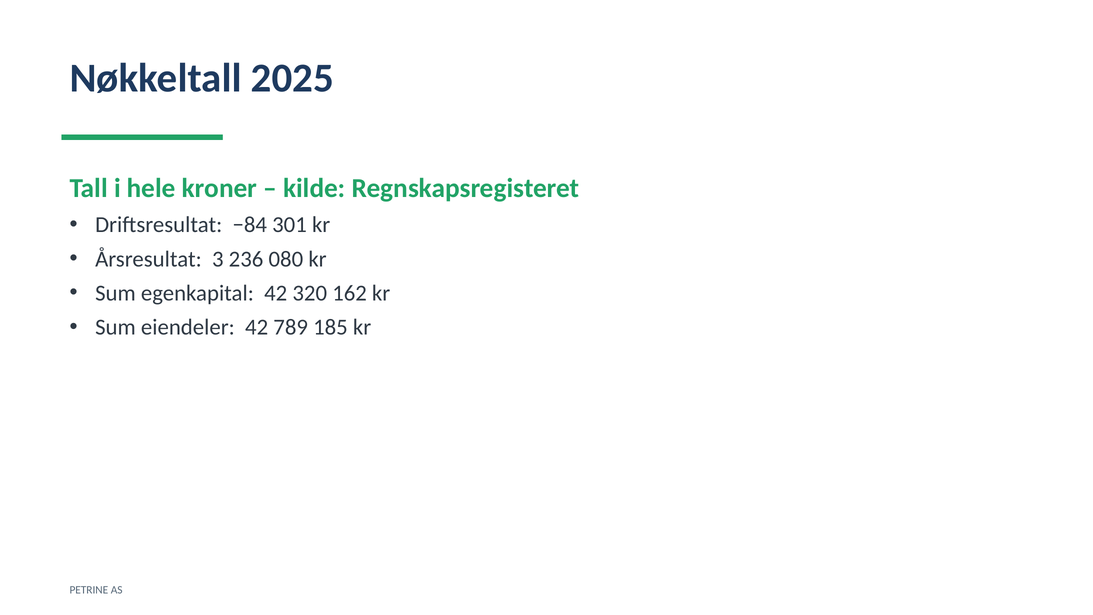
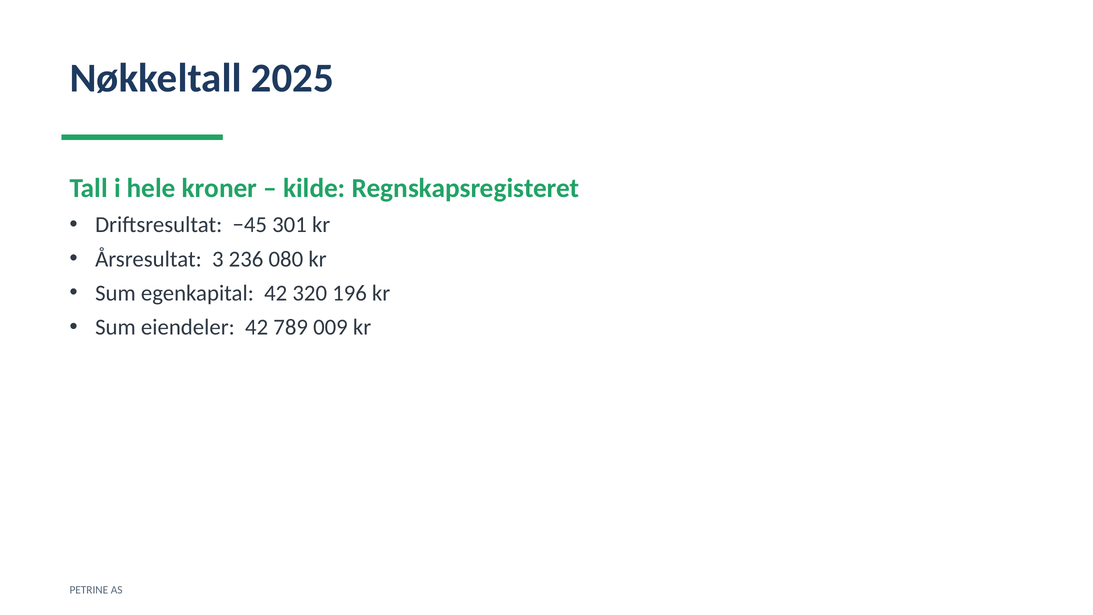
−84: −84 -> −45 (250, 225)
162: 162 -> 196 (350, 293)
185: 185 -> 009 (330, 327)
